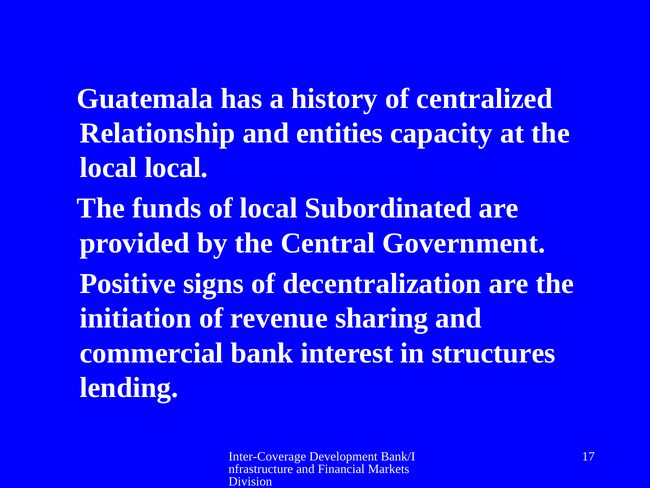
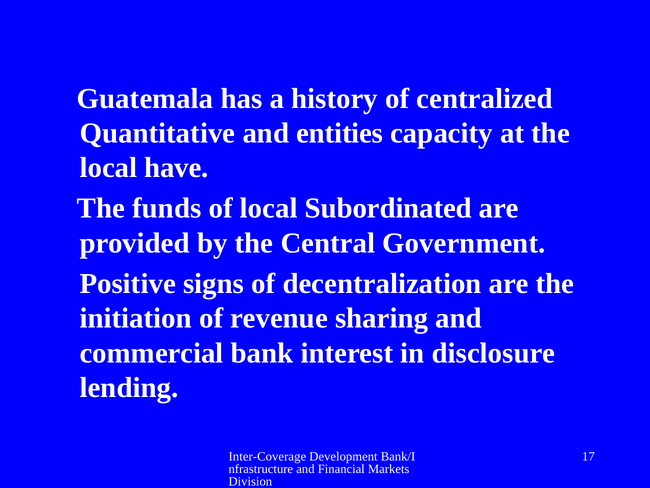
Relationship: Relationship -> Quantitative (157, 133)
local local: local -> have (176, 168)
structures: structures -> disclosure (493, 353)
